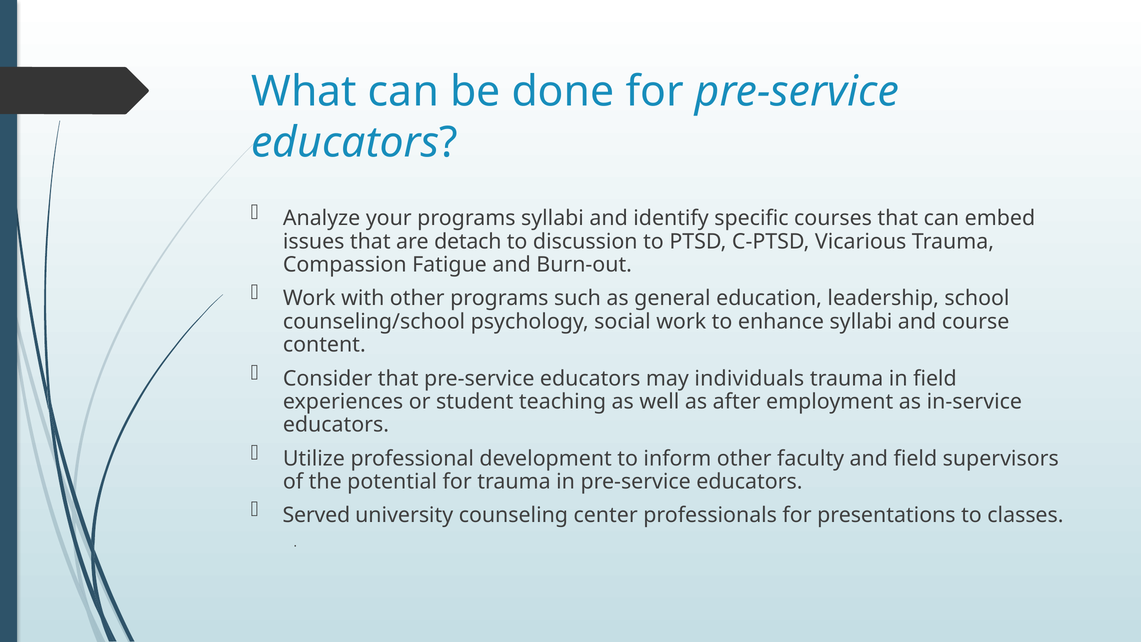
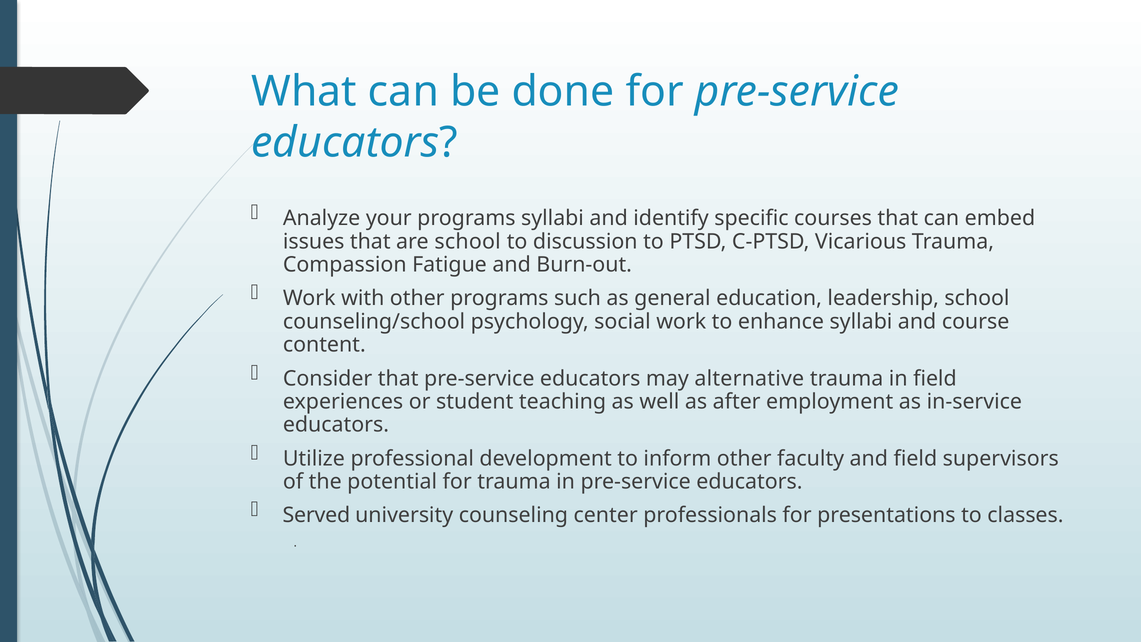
are detach: detach -> school (468, 241)
individuals: individuals -> alternative (749, 378)
